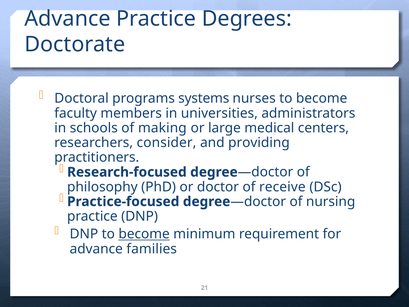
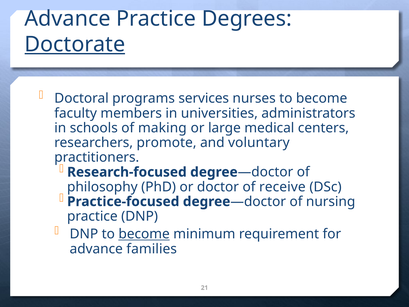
Doctorate underline: none -> present (75, 44)
systems: systems -> services (204, 98)
consider: consider -> promote (167, 143)
providing: providing -> voluntary (259, 143)
